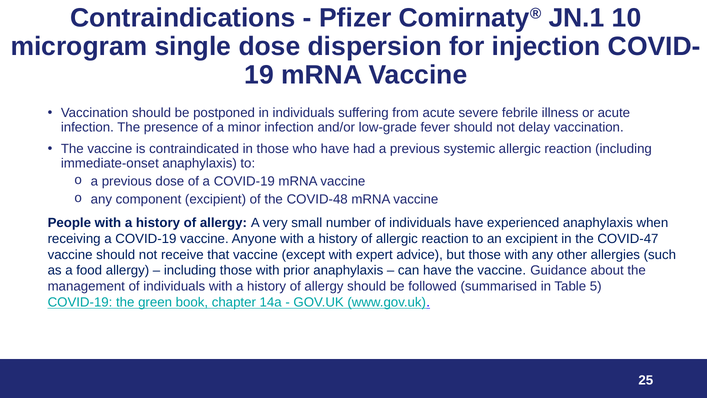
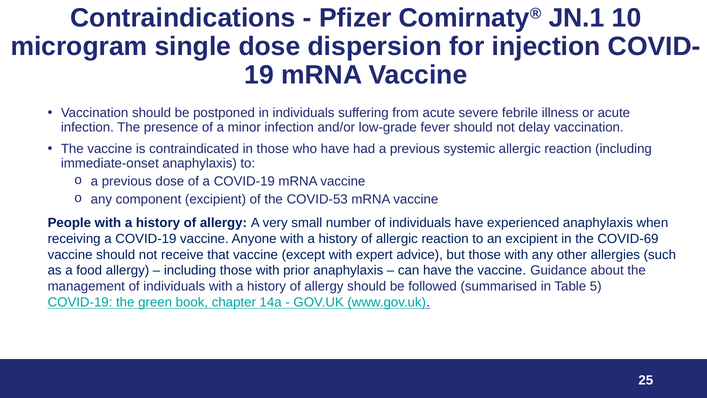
COVID-48: COVID-48 -> COVID-53 (317, 199)
COVID-47: COVID-47 -> COVID-69 (628, 239)
